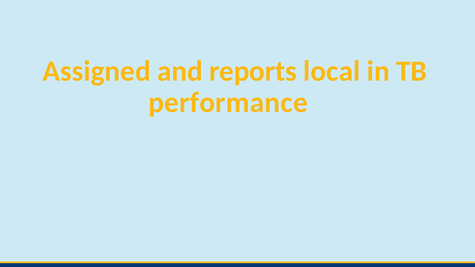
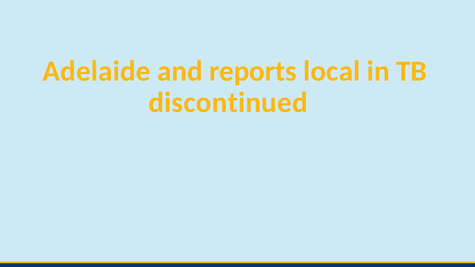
Assigned: Assigned -> Adelaide (96, 71)
performance: performance -> discontinued (228, 103)
